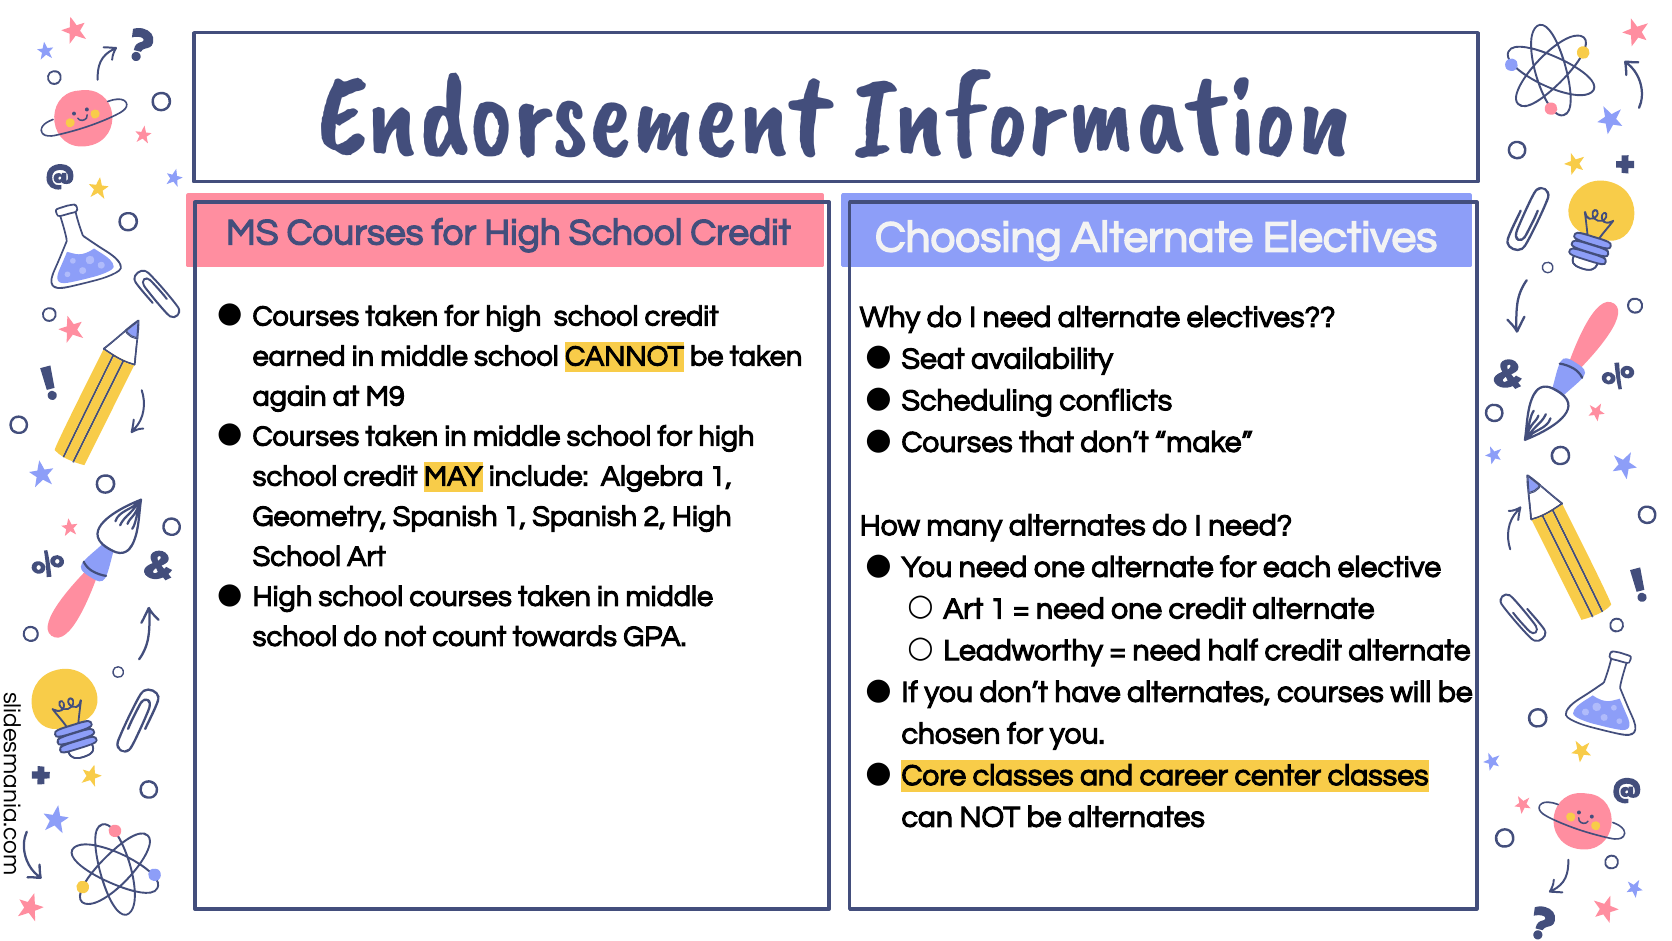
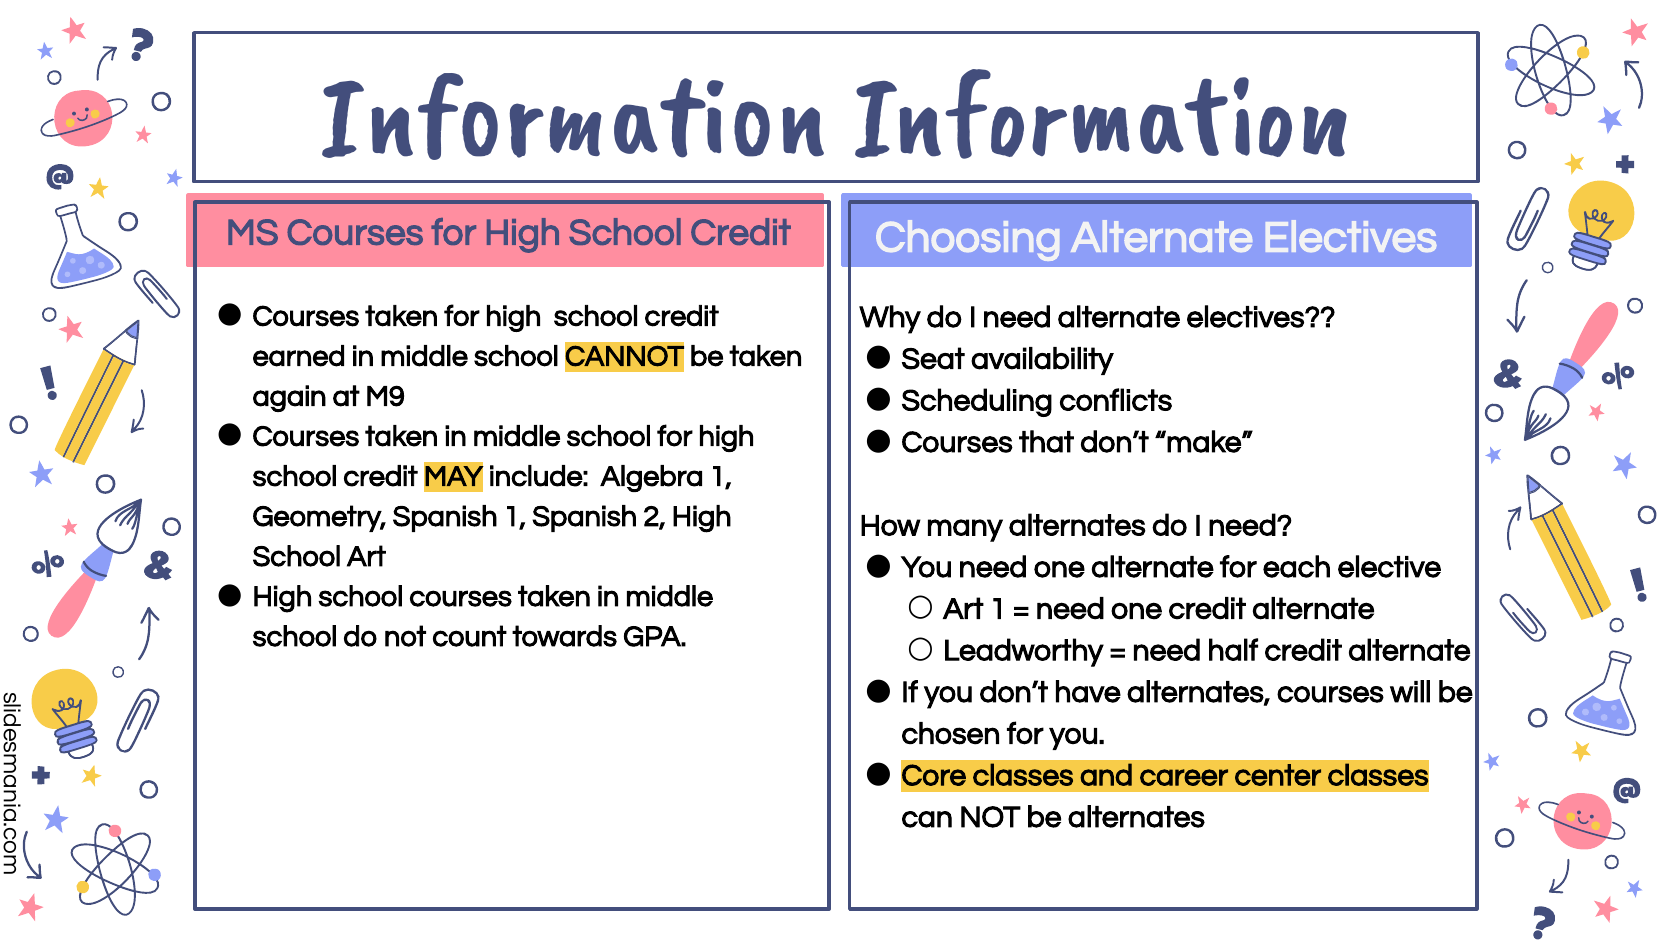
Endorsement: Endorsement -> Information (574, 115)
